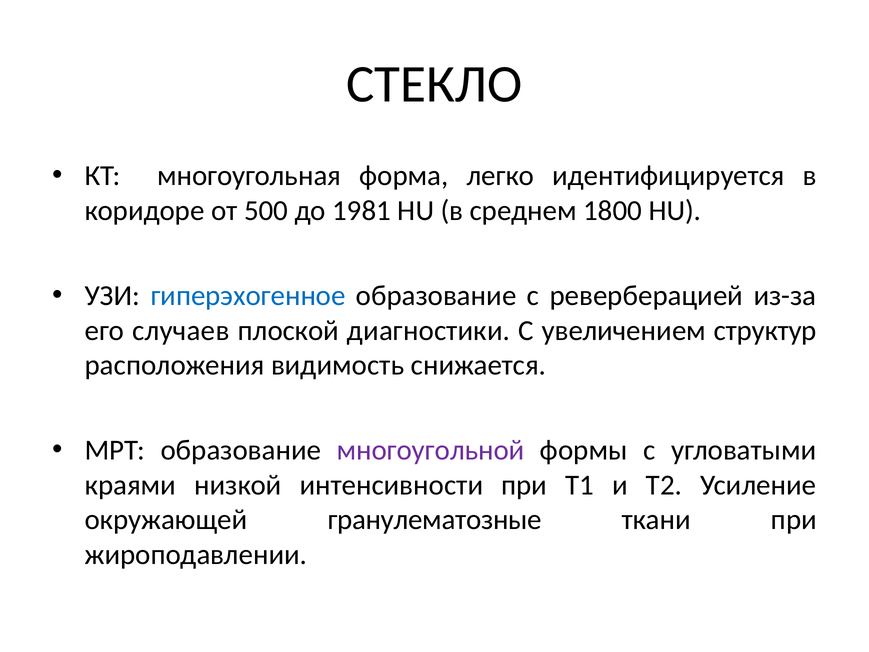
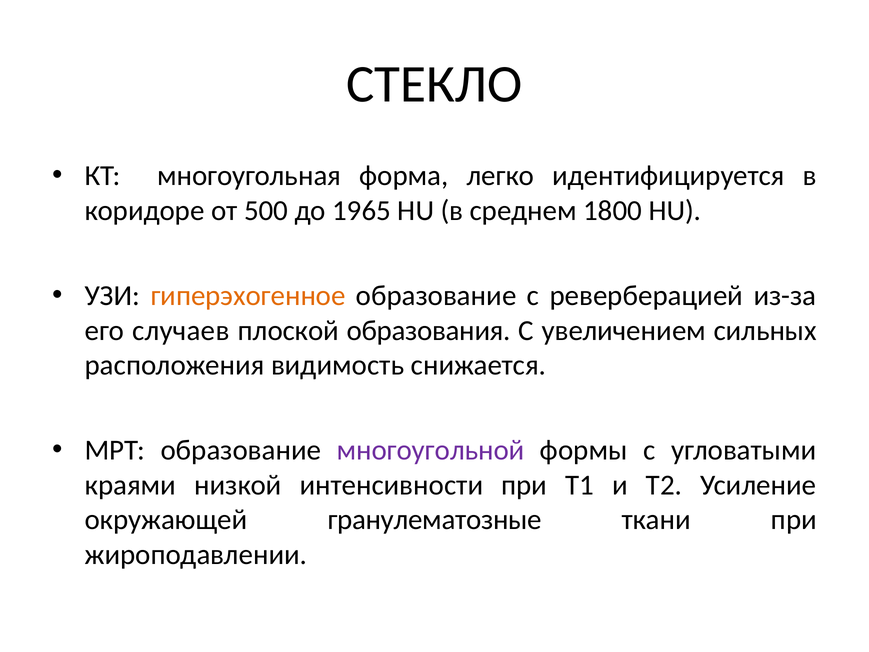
1981: 1981 -> 1965 (362, 211)
гиперэхогенное colour: blue -> orange (248, 296)
диагностики: диагностики -> образования (429, 330)
структур: структур -> сильных (765, 330)
